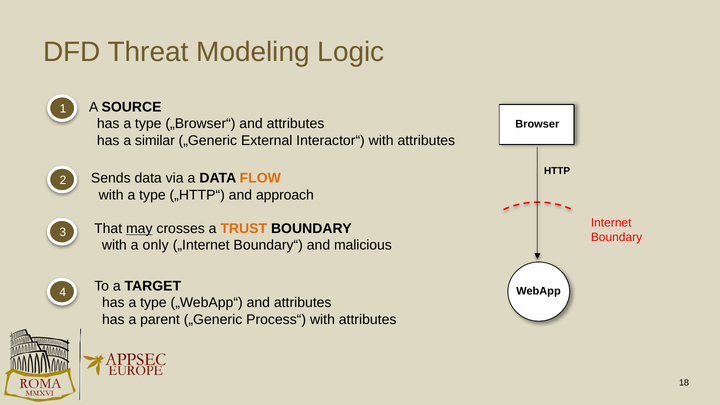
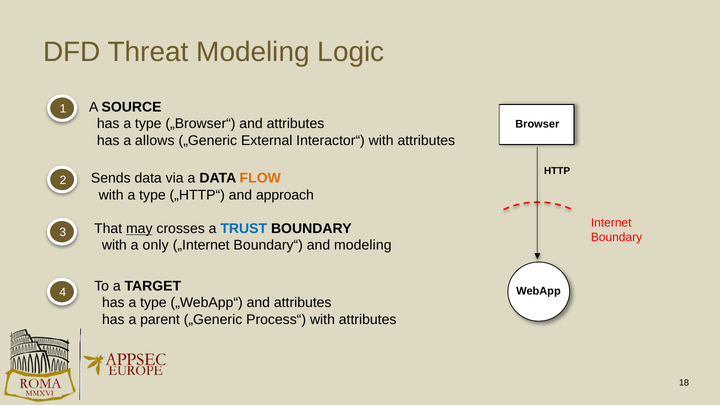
similar: similar -> allows (155, 141)
TRUST colour: orange -> blue (244, 229)
and malicious: malicious -> modeling (363, 245)
